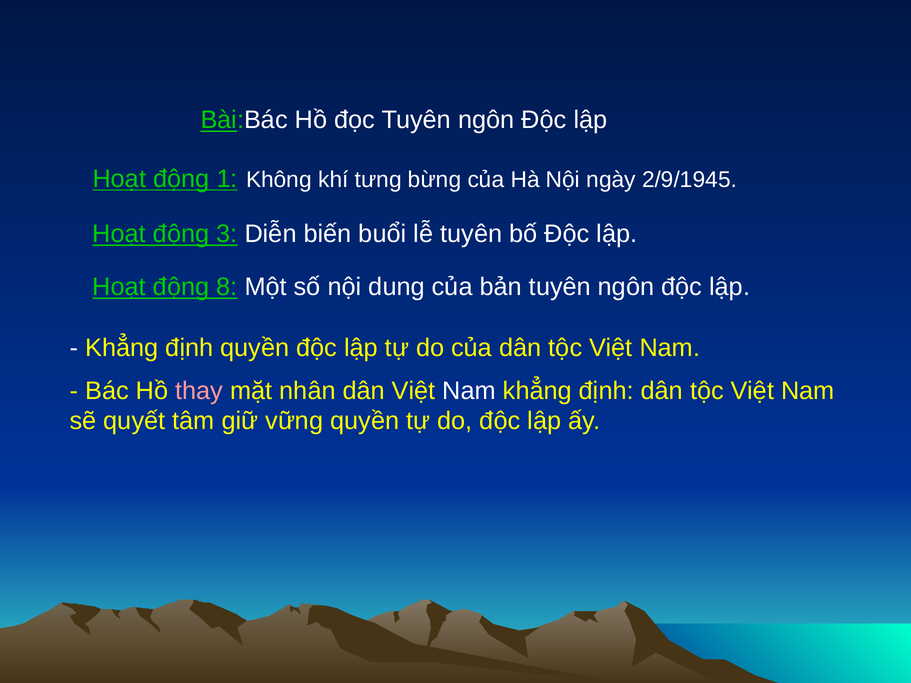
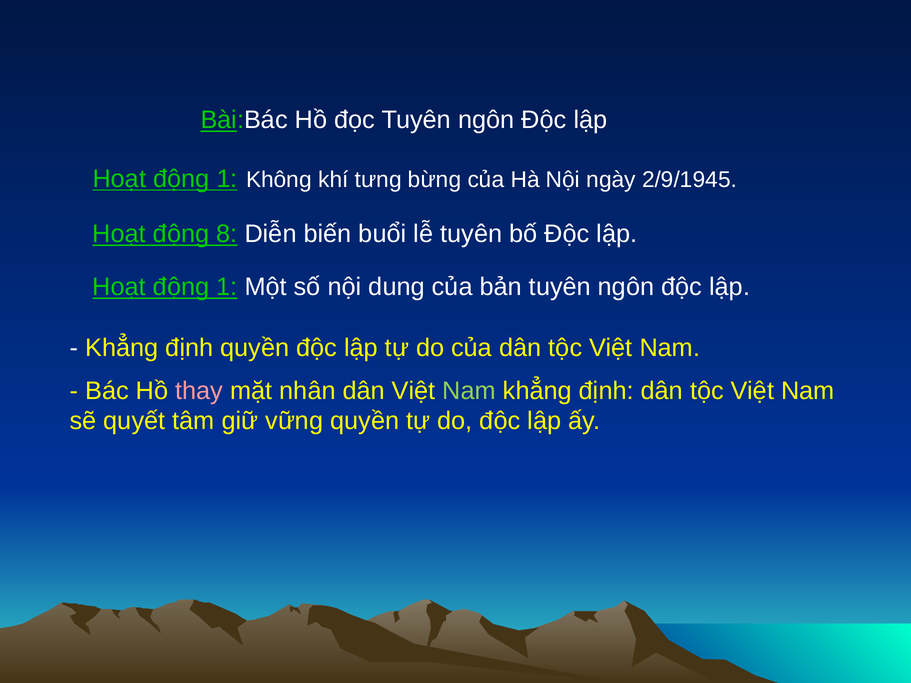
3: 3 -> 8 (227, 234)
8: 8 -> 1 (227, 287)
Nam colour: white -> light green (469, 391)
